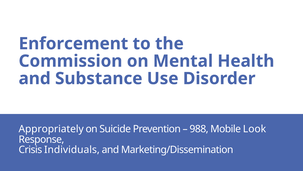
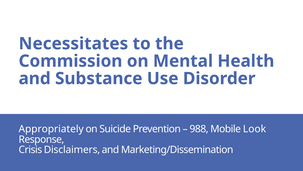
Enforcement: Enforcement -> Necessitates (73, 44)
Individuals: Individuals -> Disclaimers (72, 149)
